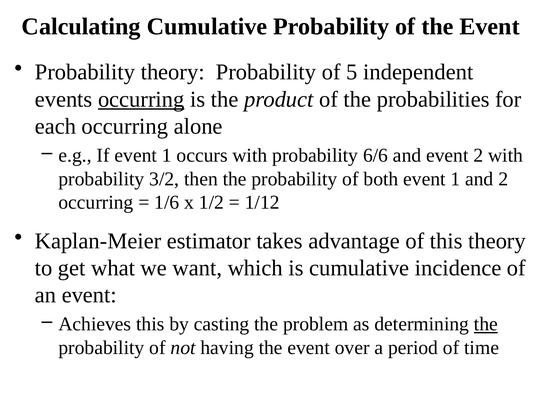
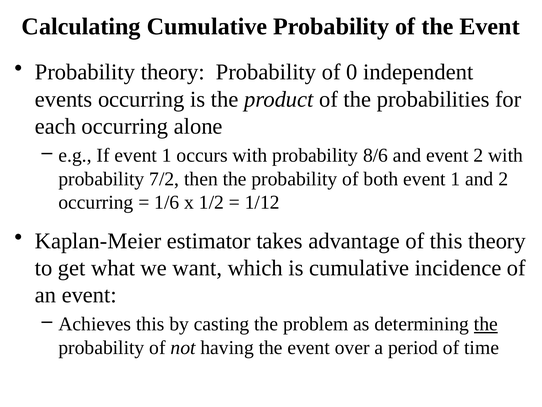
5: 5 -> 0 (352, 72)
occurring underline: present -> none (141, 99)
6/6: 6/6 -> 8/6 (376, 155)
3/2: 3/2 -> 7/2 (164, 179)
